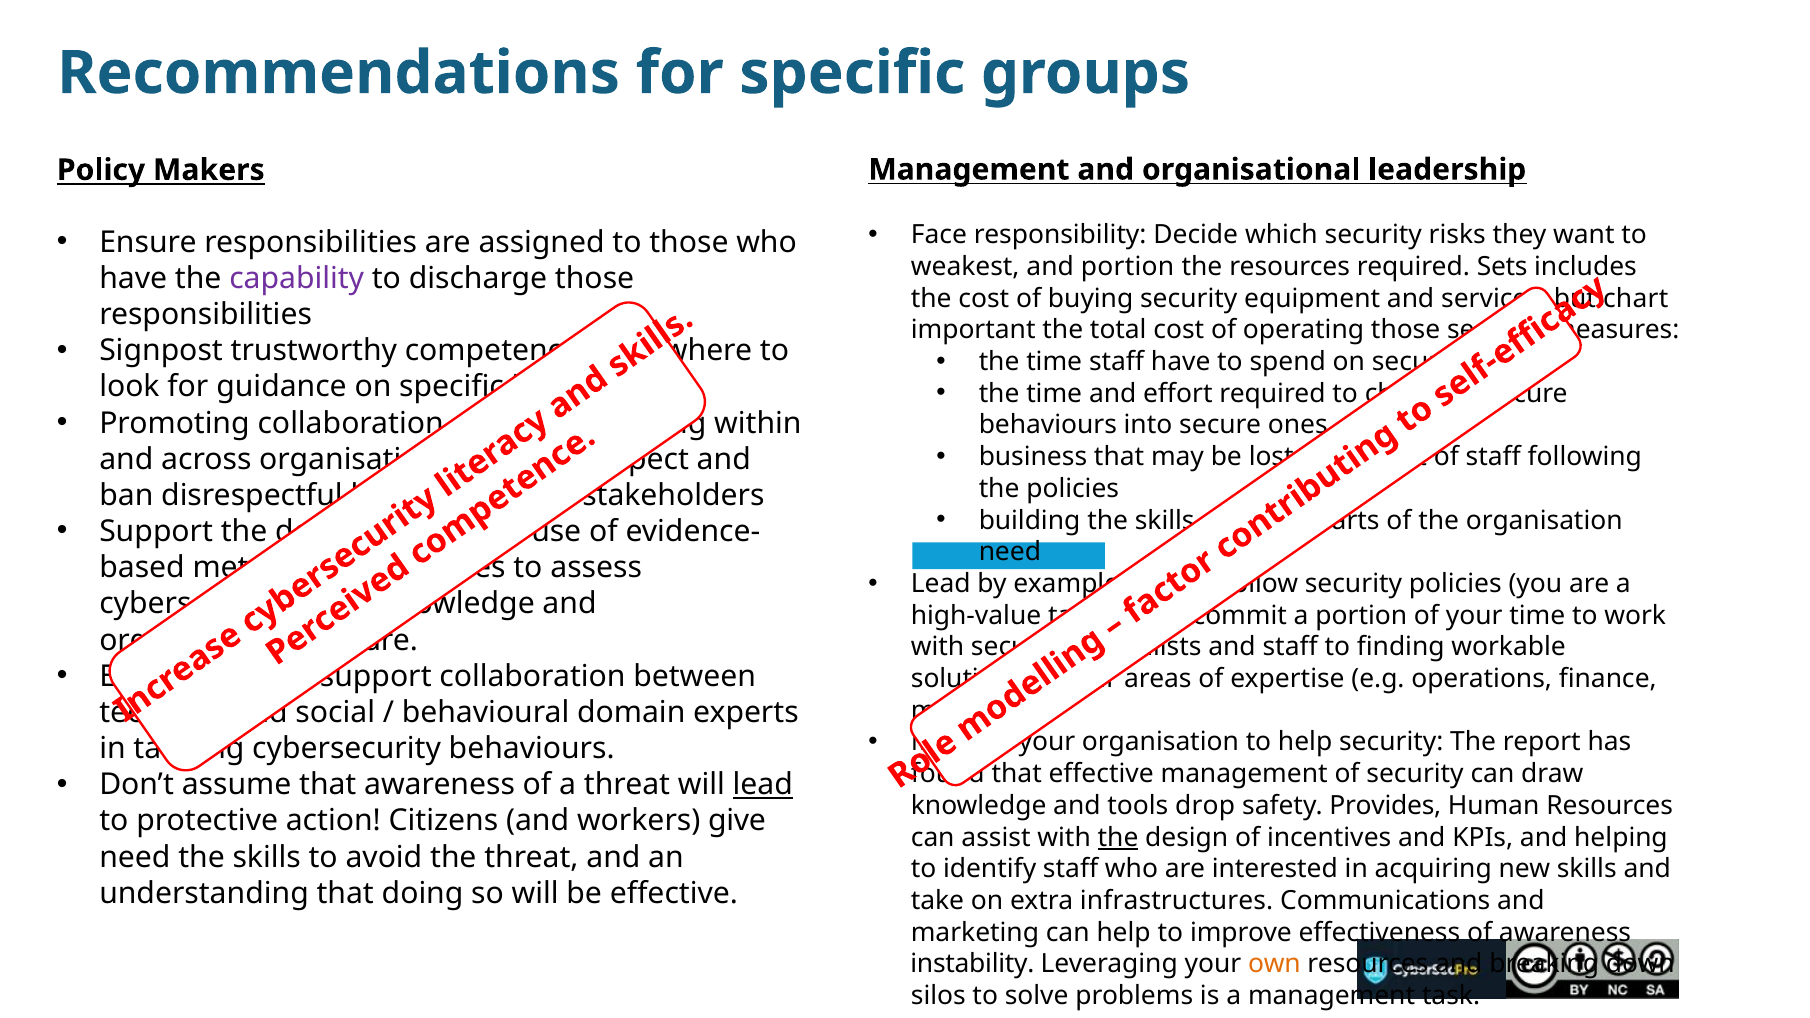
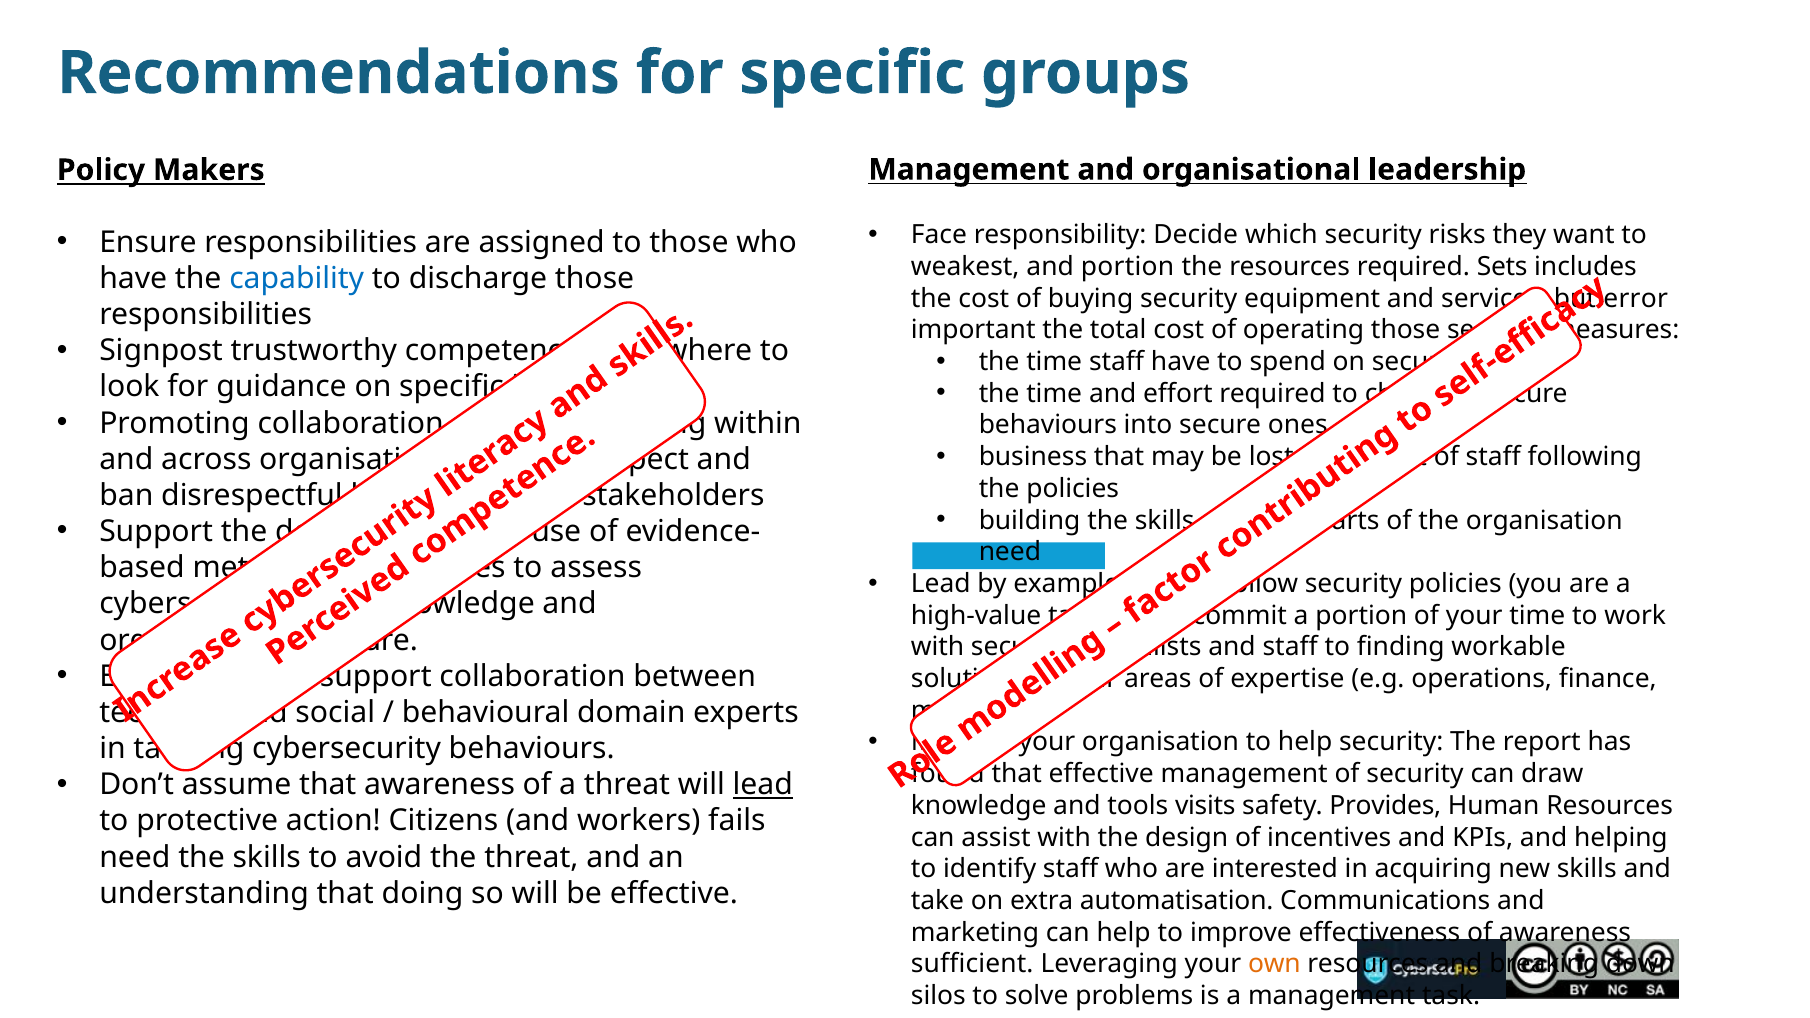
capability colour: purple -> blue (297, 279)
chart: chart -> error (1636, 298)
drop: drop -> visits (1205, 806)
give: give -> fails (737, 821)
the underline: present -> none (1118, 837)
infrastructures: infrastructures -> automatisation (1177, 901)
instability: instability -> sufficient (972, 964)
